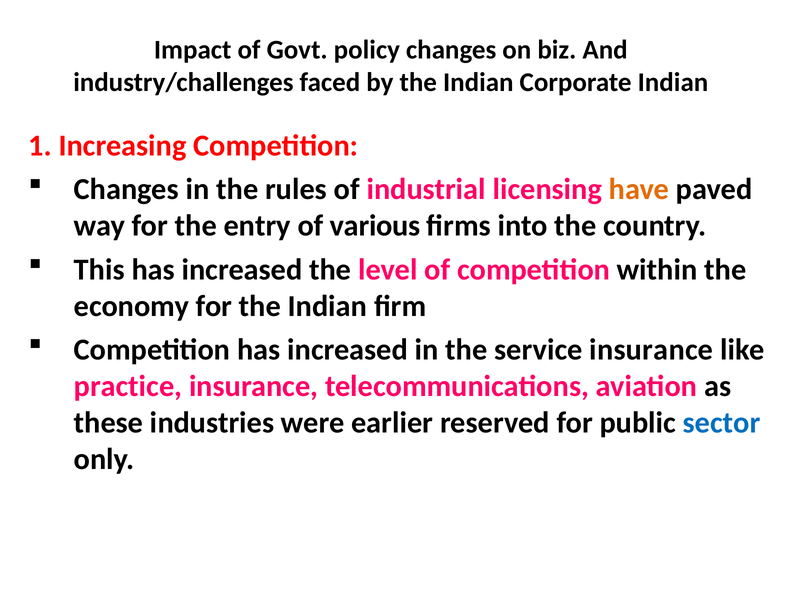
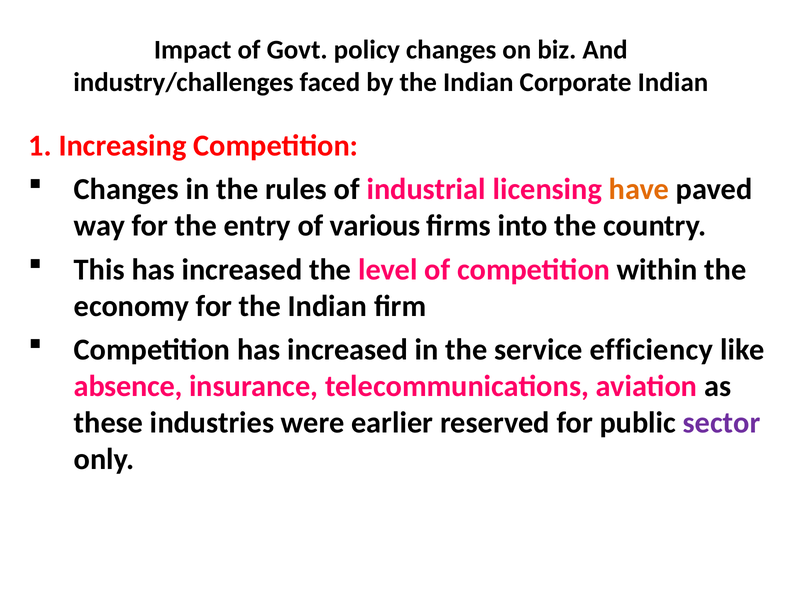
service insurance: insurance -> efficiency (651, 350)
practice: practice -> absence (128, 386)
sector colour: blue -> purple (722, 422)
